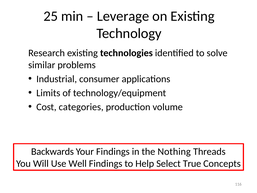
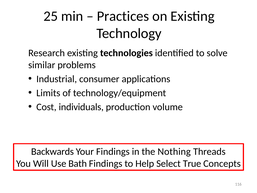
Leverage: Leverage -> Practices (123, 16)
categories: categories -> individuals (81, 107)
Well: Well -> Bath (78, 163)
